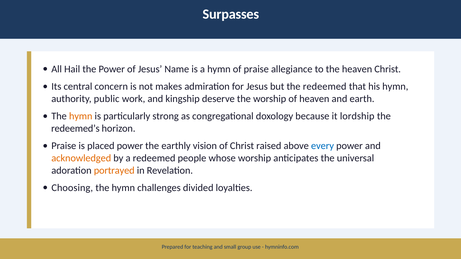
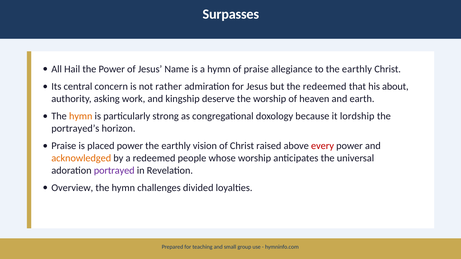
to the heaven: heaven -> earthly (357, 69)
makes: makes -> rather (169, 87)
his hymn: hymn -> about (395, 87)
public: public -> asking (107, 99)
redeemed’s: redeemed’s -> portrayed’s (75, 129)
every colour: blue -> red (323, 146)
portrayed colour: orange -> purple (114, 171)
Choosing: Choosing -> Overview (72, 188)
